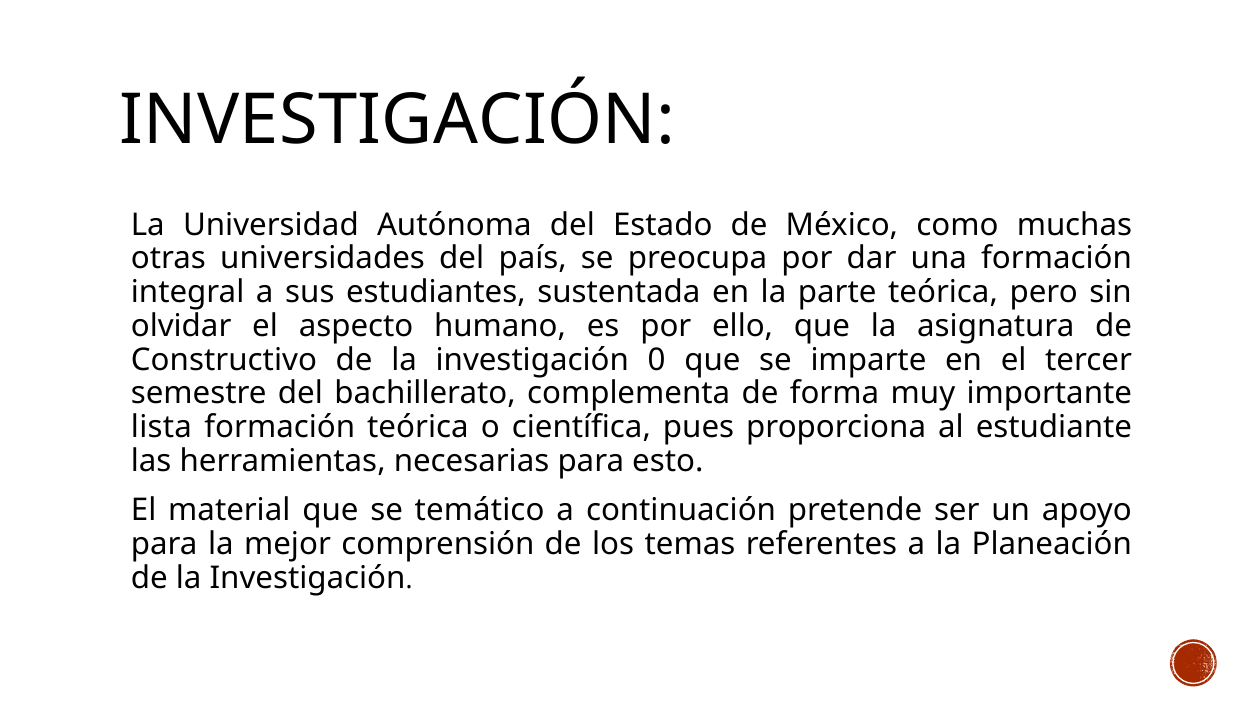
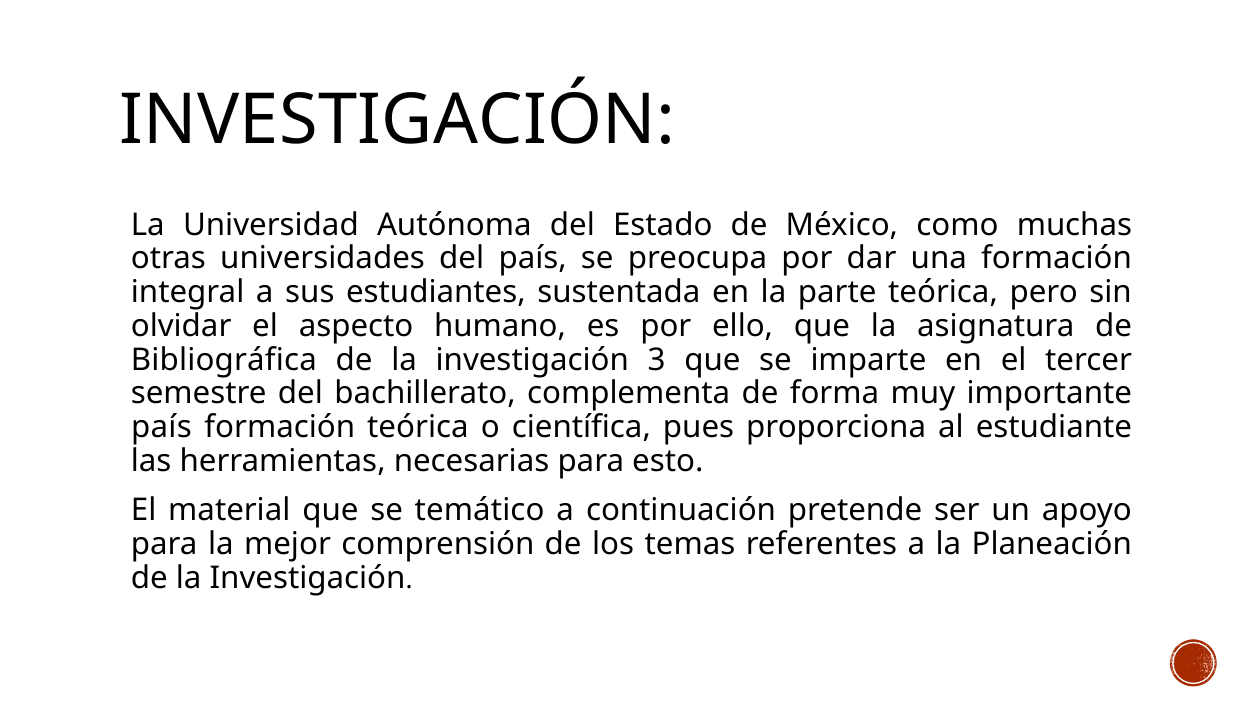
Constructivo: Constructivo -> Bibliográfica (224, 360)
0: 0 -> 3 (657, 360)
lista: lista -> país (161, 427)
